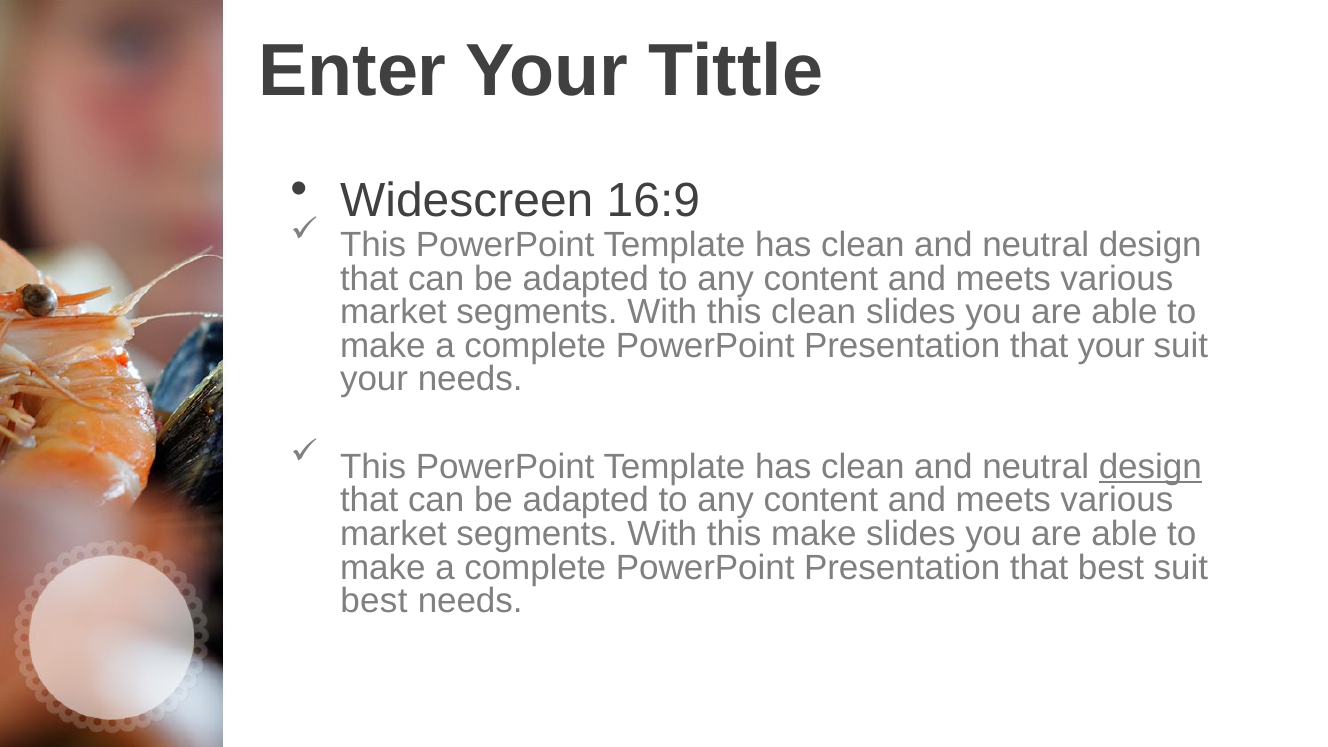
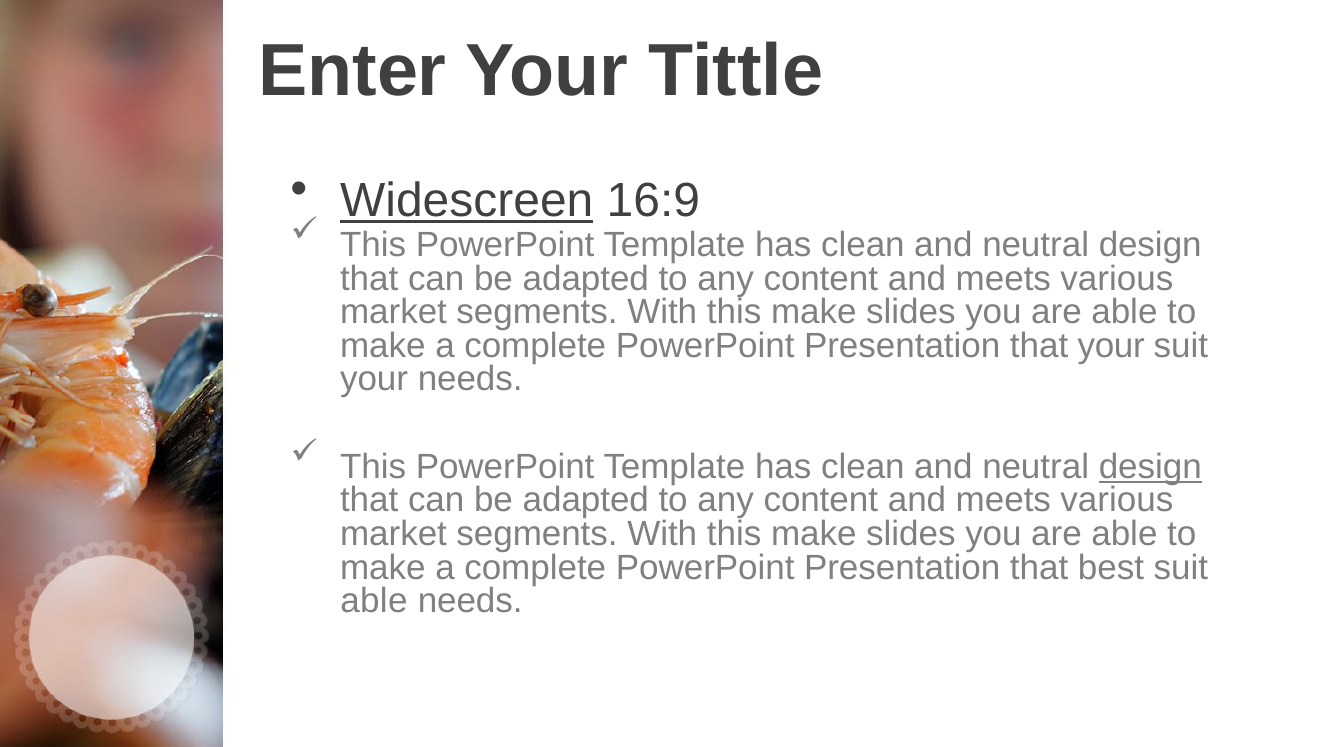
Widescreen underline: none -> present (467, 201)
clean: clean -> make (814, 312)
best: best -> able (374, 601)
